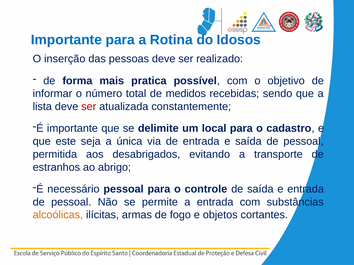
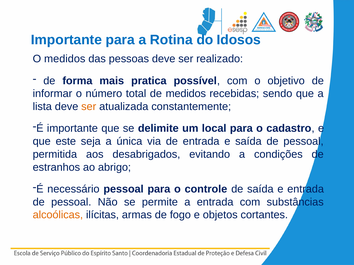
O inserção: inserção -> medidos (65, 59)
ser colour: red -> orange (89, 107)
transporte: transporte -> condições (278, 155)
